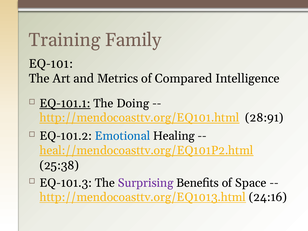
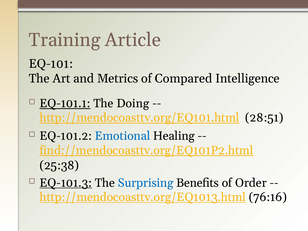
Family: Family -> Article (133, 40)
28:91: 28:91 -> 28:51 (264, 118)
heal://mendocoasttv.org/EQ101P2.html: heal://mendocoasttv.org/EQ101P2.html -> find://mendocoasttv.org/EQ101P2.html (146, 150)
EQ-101.3 underline: none -> present (66, 183)
Surprising colour: purple -> blue (146, 183)
Space: Space -> Order (251, 183)
24:16: 24:16 -> 76:16 (268, 197)
